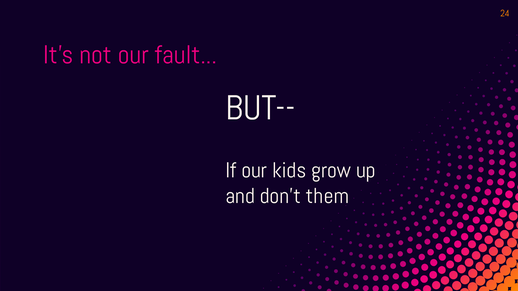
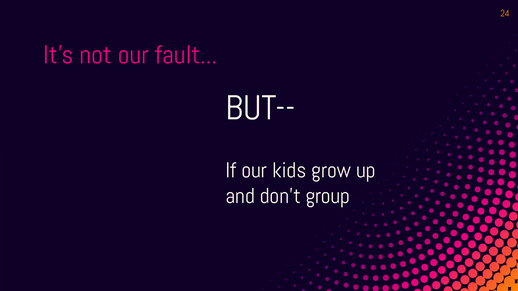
them: them -> group (328, 196)
